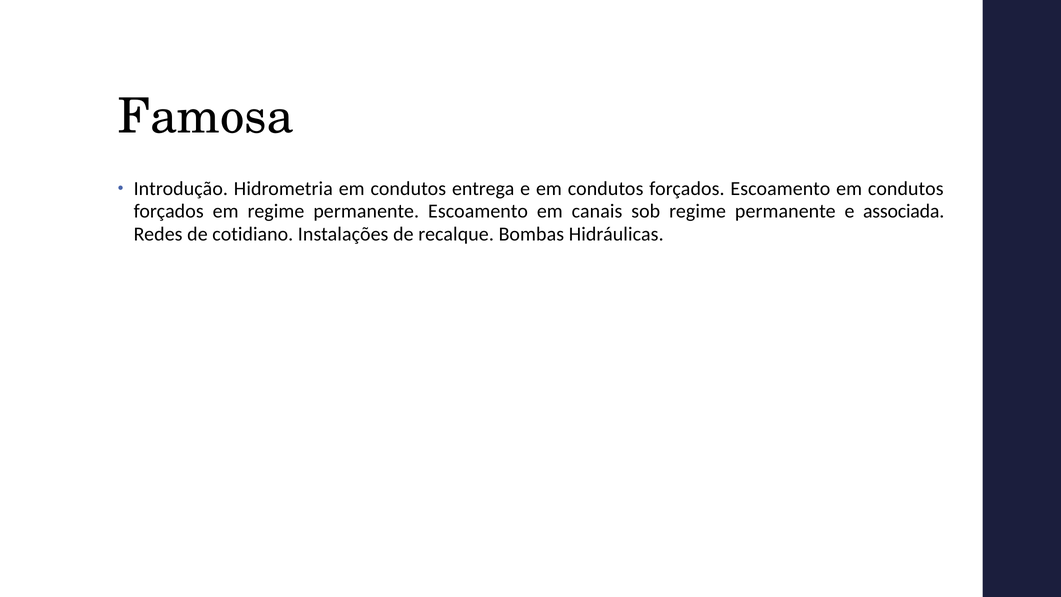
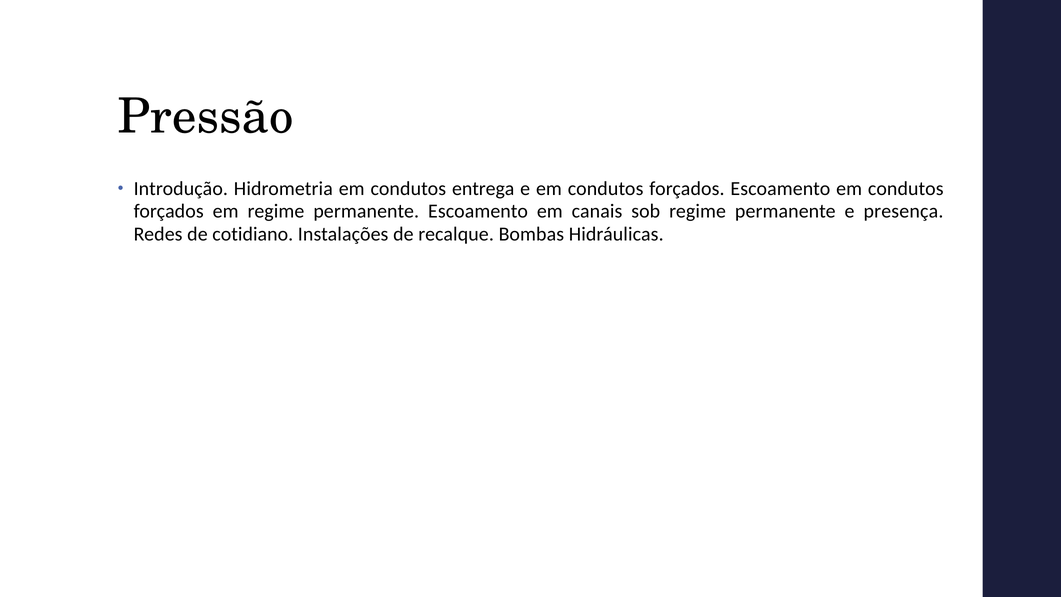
Famosa: Famosa -> Pressão (206, 117)
associada: associada -> presença (903, 211)
